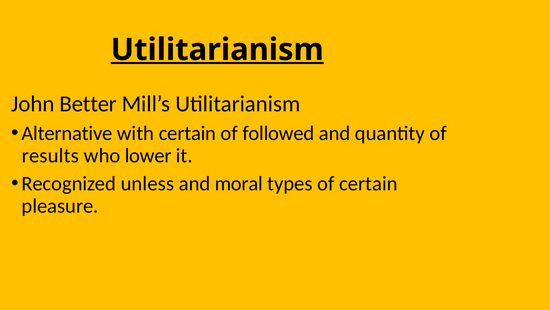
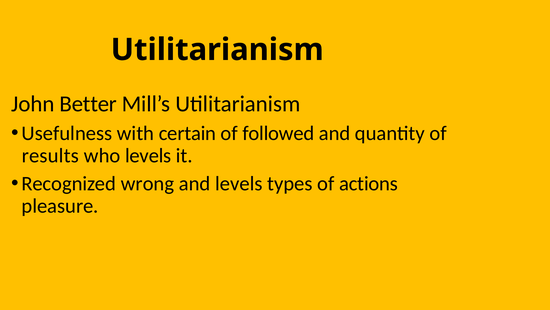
Utilitarianism underline: present -> none (217, 50)
Alternative: Alternative -> Usefulness (67, 133)
who lower: lower -> levels (148, 155)
unless: unless -> wrong (147, 183)
and moral: moral -> levels (239, 183)
of certain: certain -> actions (369, 183)
